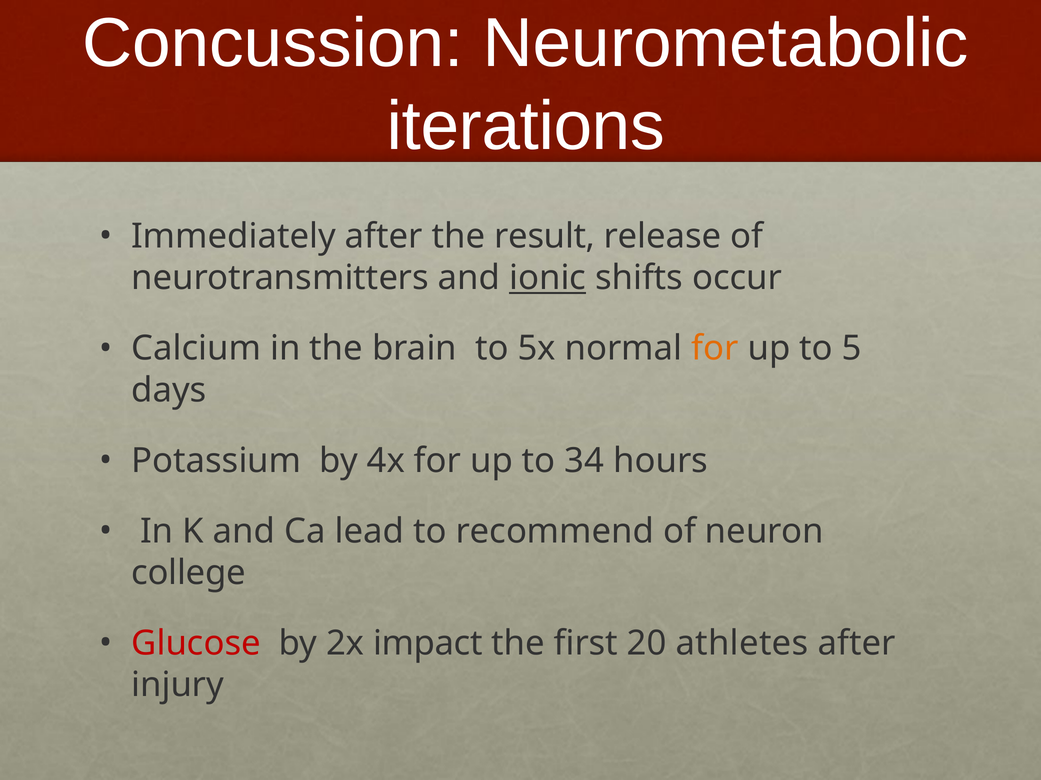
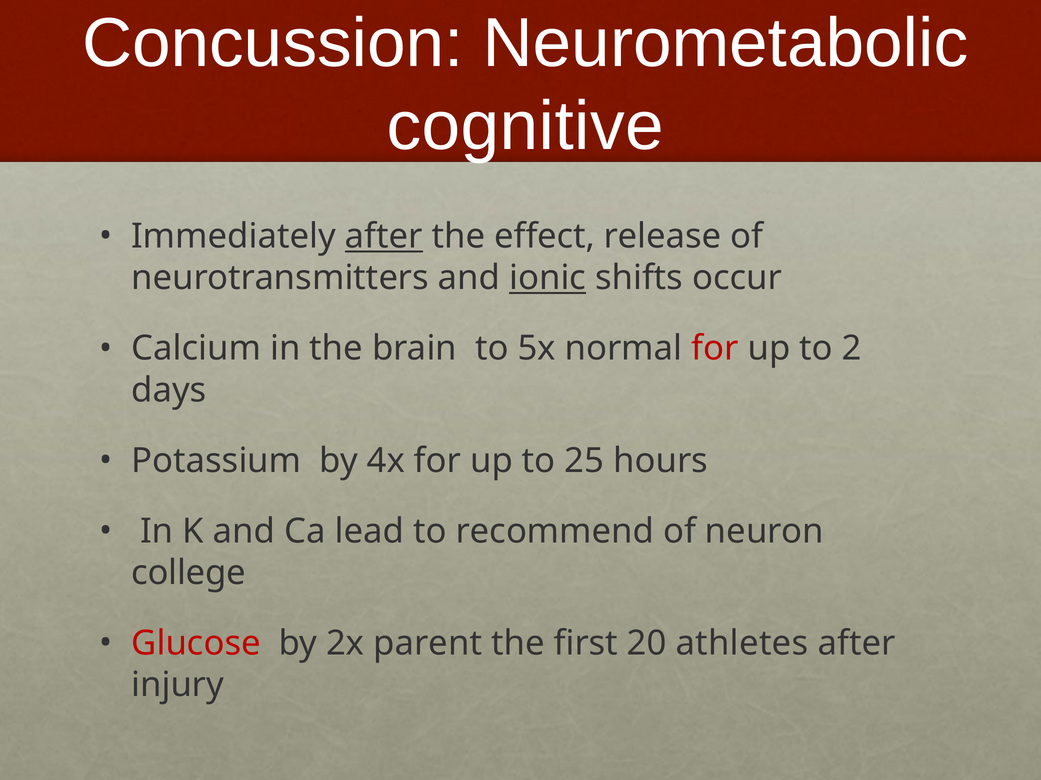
iterations: iterations -> cognitive (525, 127)
after underline: none -> present (384, 237)
result: result -> effect (545, 237)
for colour: orange -> red (715, 349)
5: 5 -> 2 (852, 349)
34: 34 -> 25 (584, 461)
impact: impact -> parent (428, 644)
